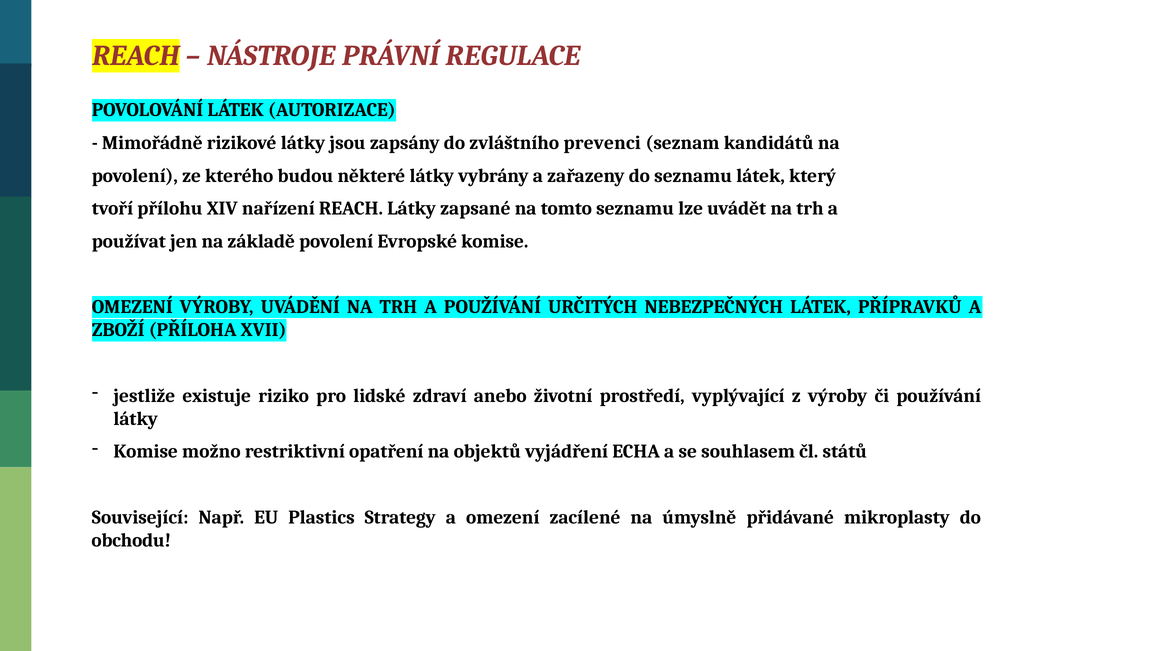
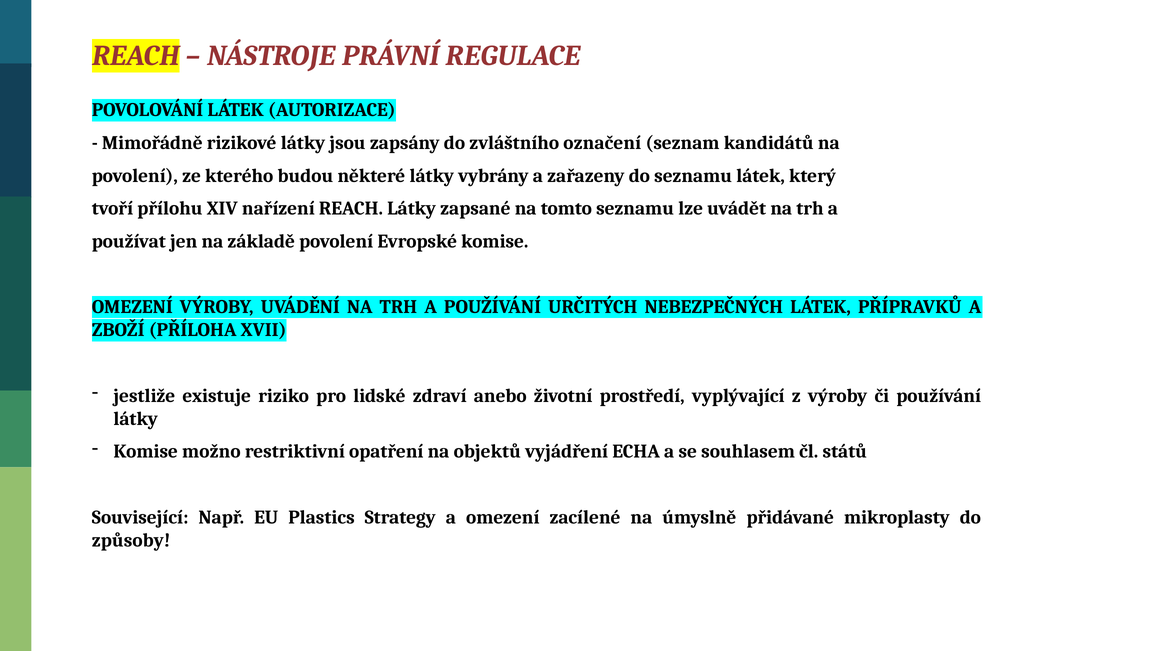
prevenci: prevenci -> označení (602, 143)
obchodu: obchodu -> způsoby (131, 541)
